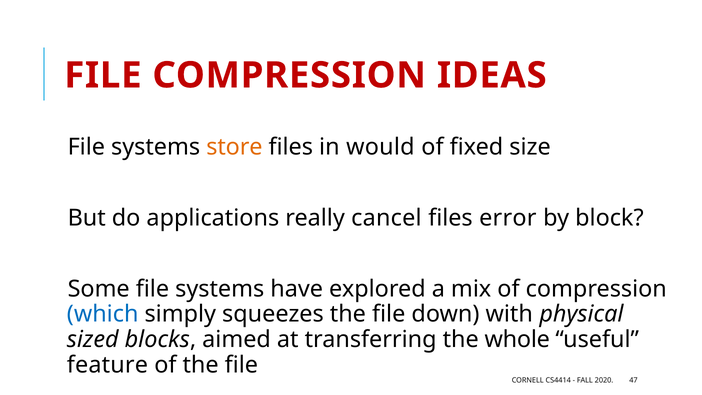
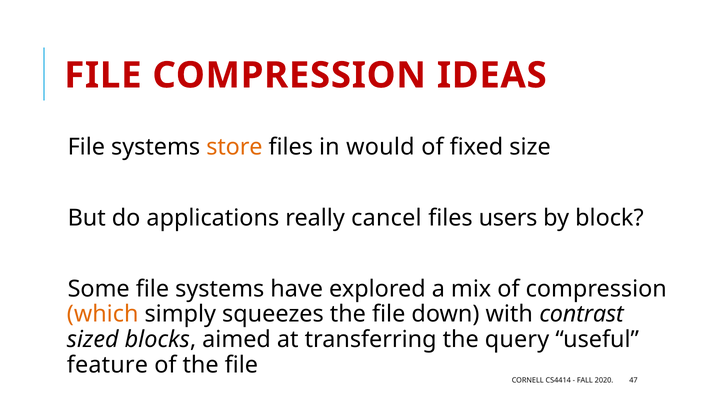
error: error -> users (508, 218)
which colour: blue -> orange (103, 314)
physical: physical -> contrast (582, 314)
whole: whole -> query (517, 339)
